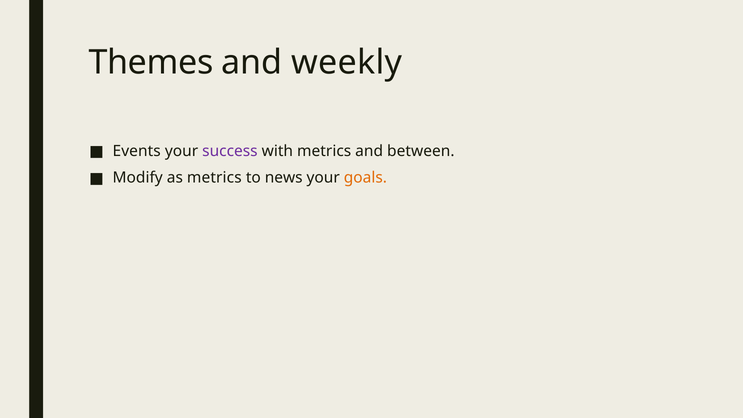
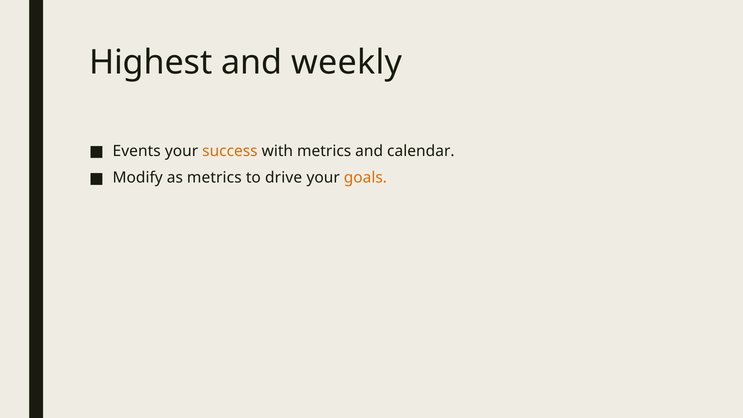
Themes: Themes -> Highest (151, 62)
success colour: purple -> orange (230, 151)
between: between -> calendar (421, 151)
news: news -> drive (284, 178)
